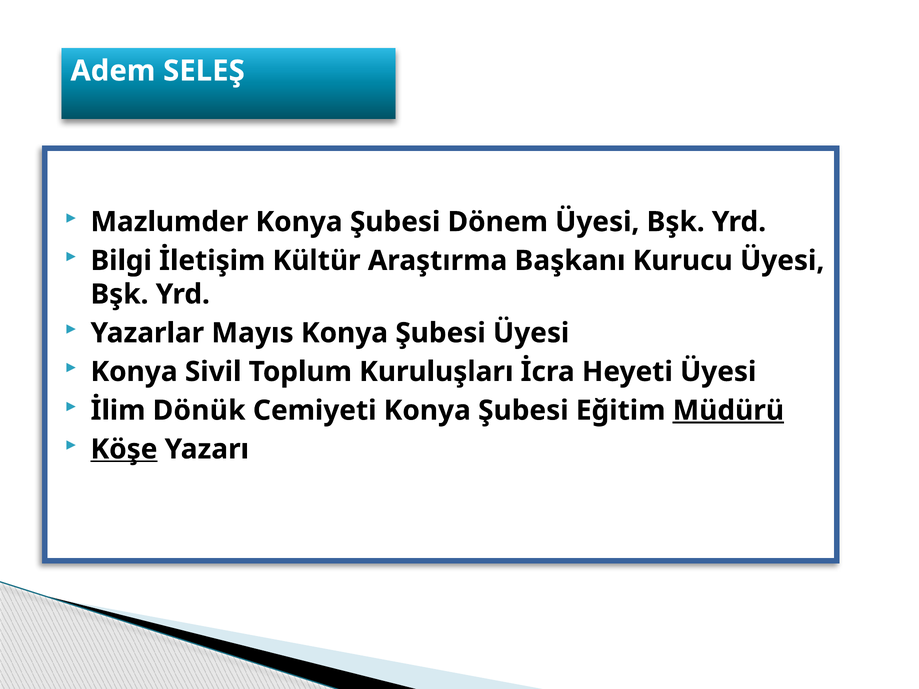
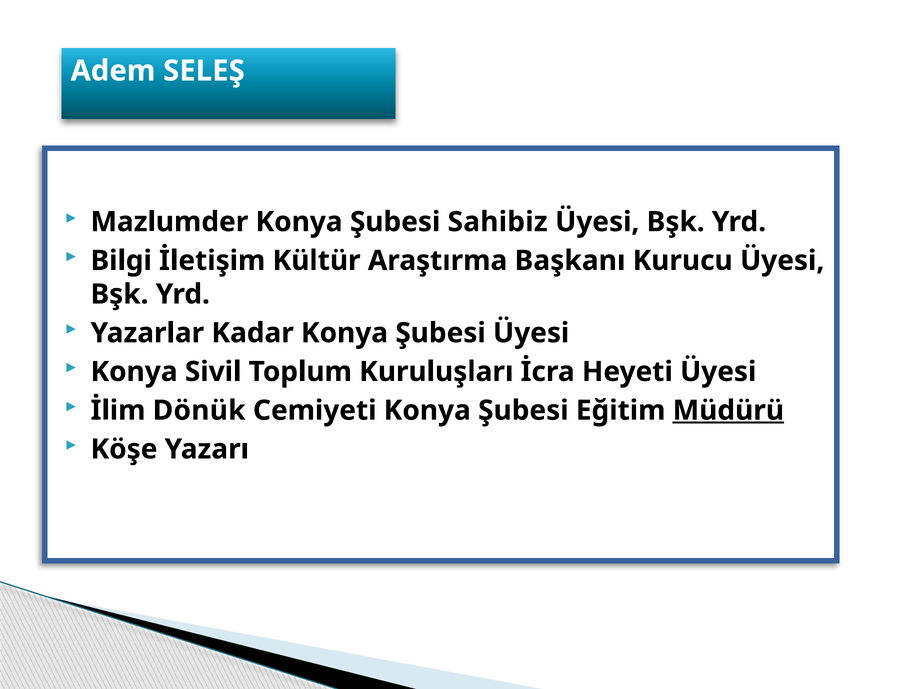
Dönem: Dönem -> Sahibiz (498, 222)
Mayıs: Mayıs -> Kadar (253, 333)
Köşe underline: present -> none (124, 449)
